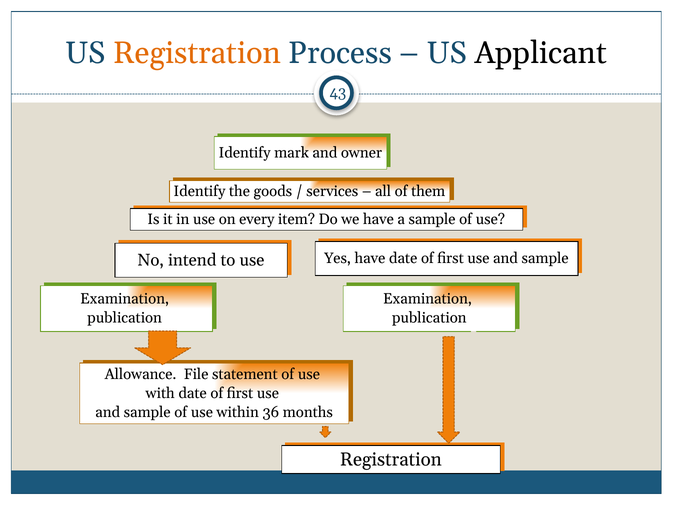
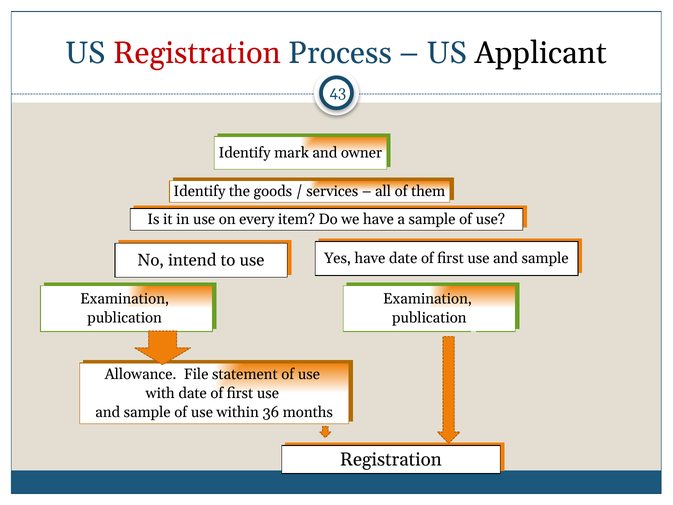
Registration colour: orange -> red (197, 53)
